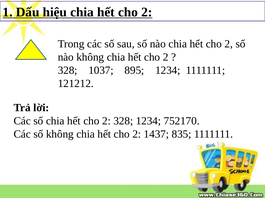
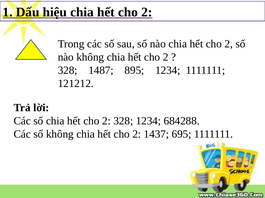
1037: 1037 -> 1487 (101, 71)
752170: 752170 -> 684288 (182, 121)
835: 835 -> 695 (181, 135)
